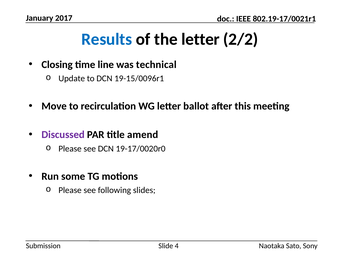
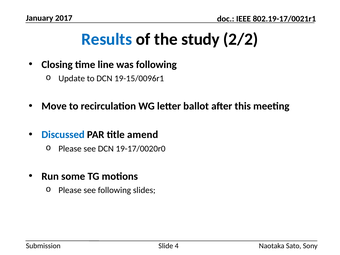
the letter: letter -> study (201, 39)
was technical: technical -> following (156, 65)
Discussed colour: purple -> blue (63, 135)
